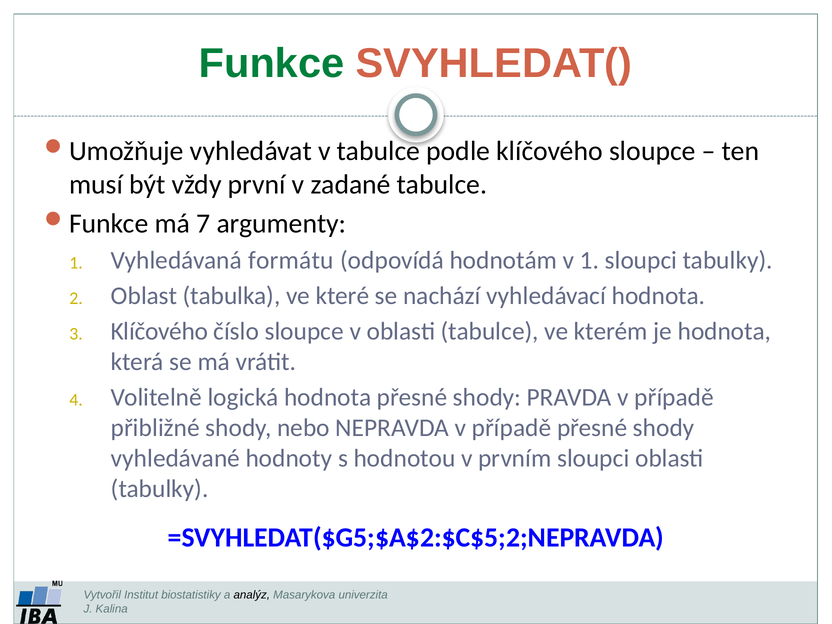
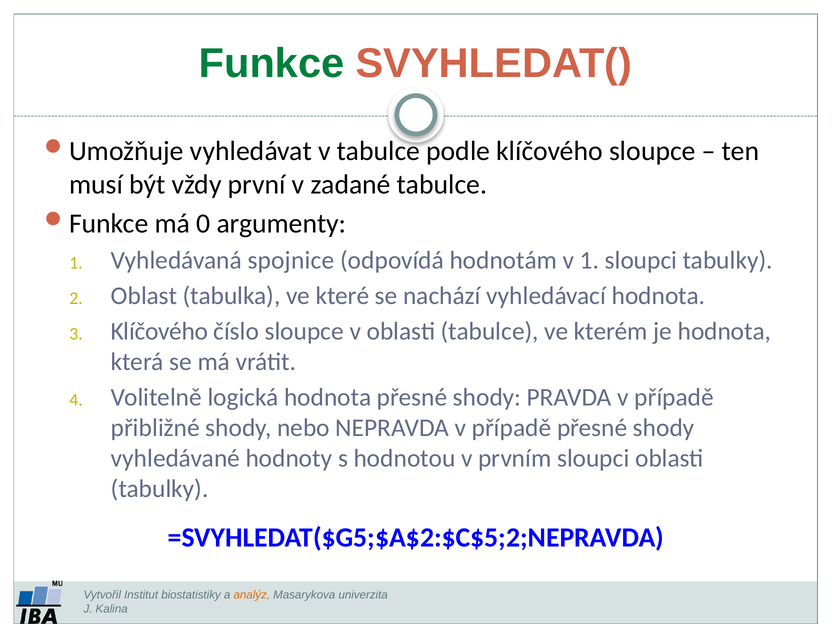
7: 7 -> 0 (203, 223)
formátu: formátu -> spojnice (291, 260)
analýz colour: black -> orange (252, 595)
